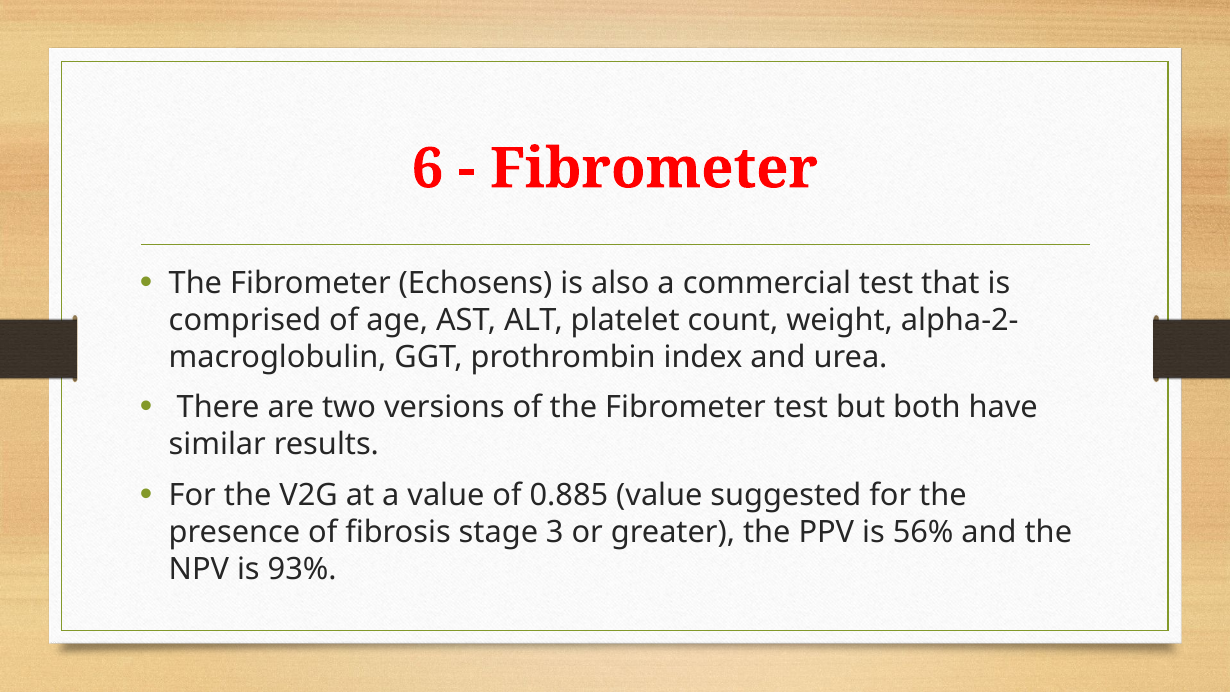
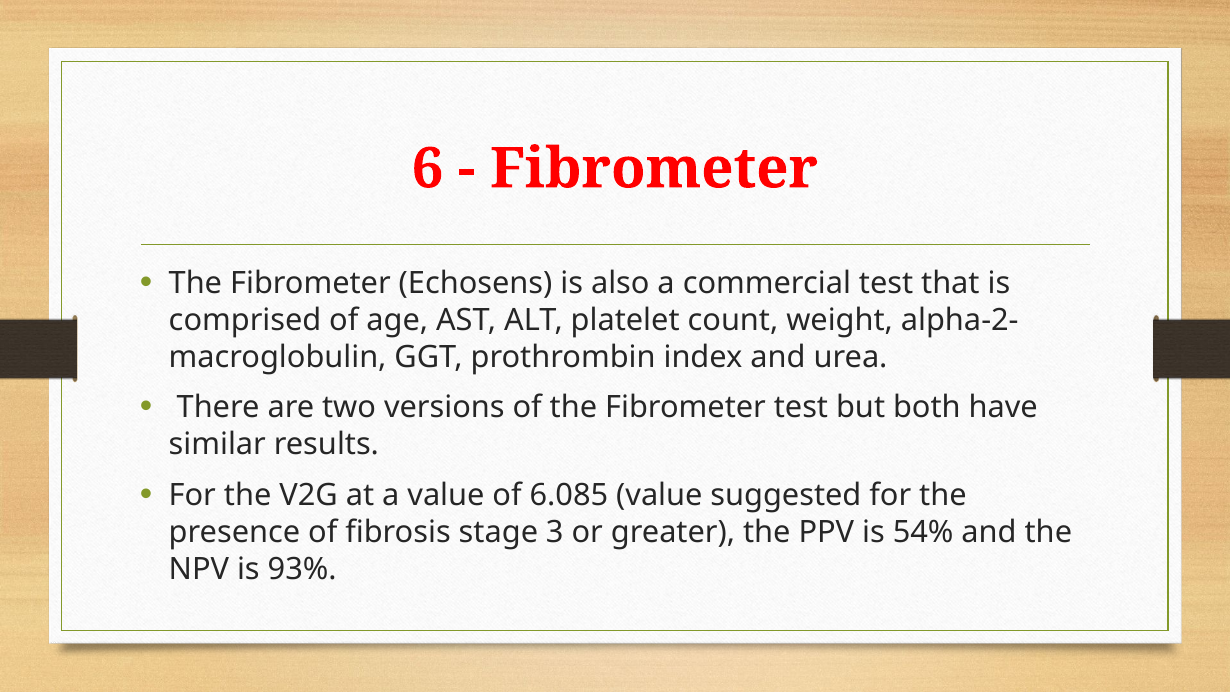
0.885: 0.885 -> 6.085 (569, 495)
56%: 56% -> 54% (923, 532)
